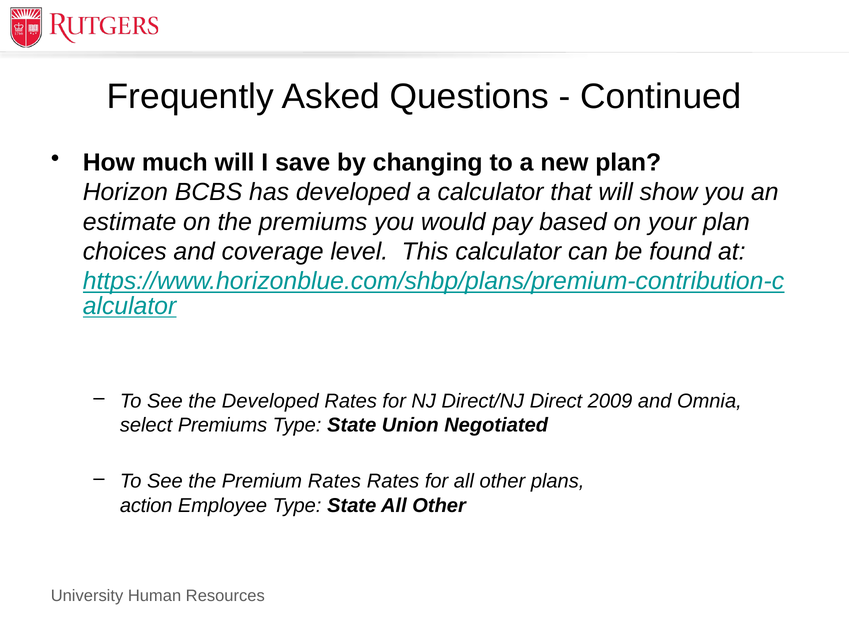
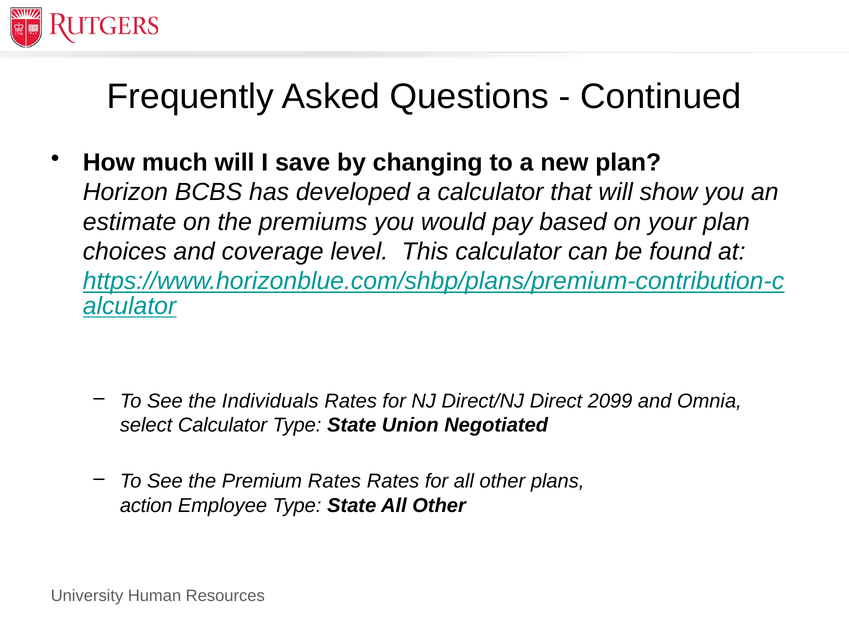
the Developed: Developed -> Individuals (270, 401)
2009: 2009 -> 2099 (610, 401)
select Premiums: Premiums -> Calculator (223, 425)
